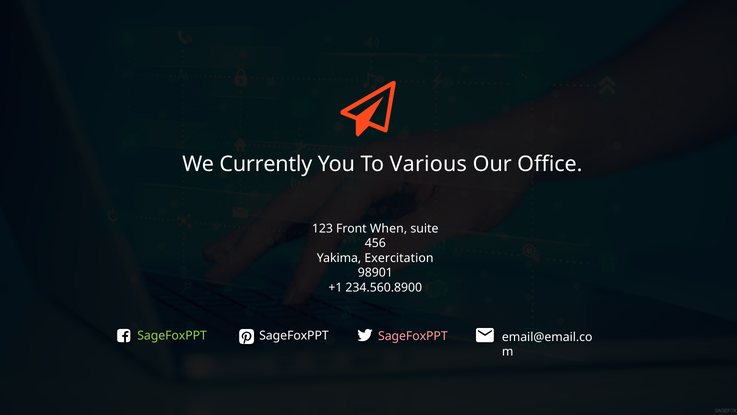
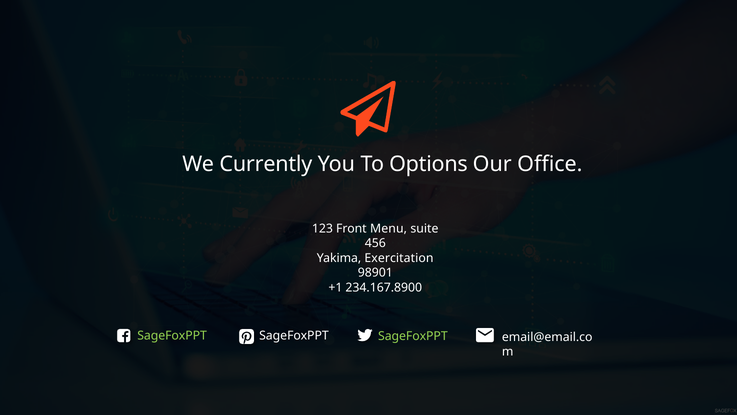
Various: Various -> Options (428, 164)
When: When -> Menu (389, 228)
234.560.8900: 234.560.8900 -> 234.167.8900 (384, 287)
SageFoxPPT colour: pink -> light green (413, 336)
